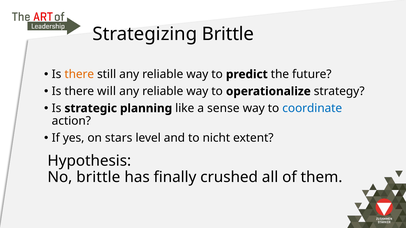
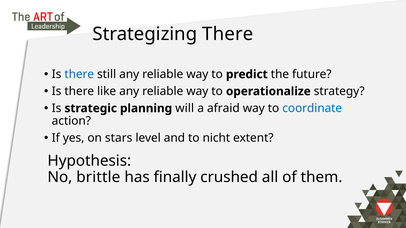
Strategizing Brittle: Brittle -> There (228, 34)
there colour: orange -> blue (79, 74)
will: will -> like (107, 91)
like: like -> will (185, 108)
sense: sense -> afraid (223, 108)
